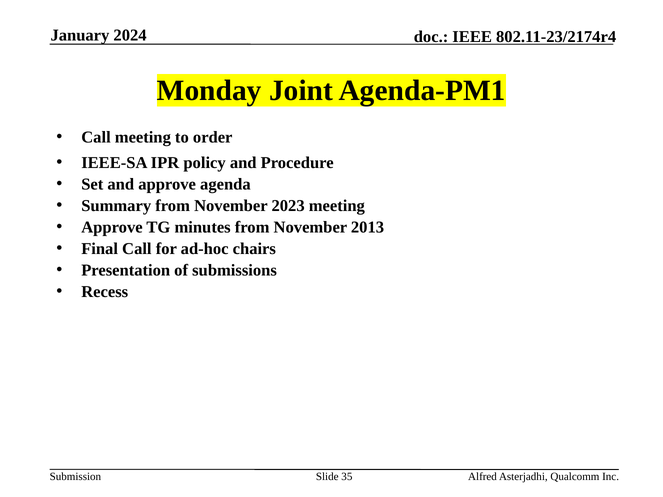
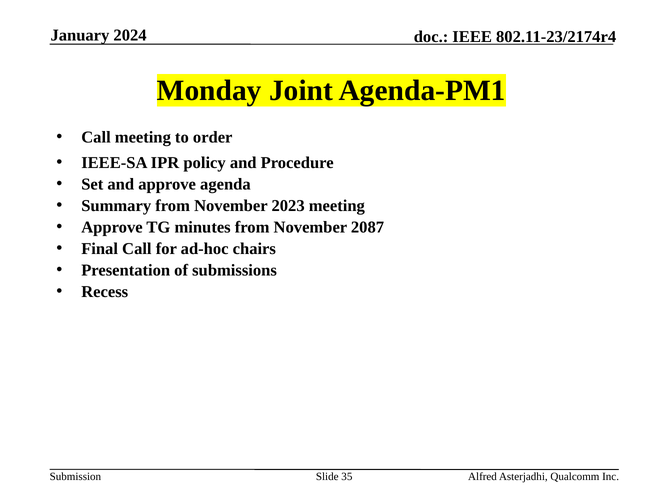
2013: 2013 -> 2087 (368, 227)
